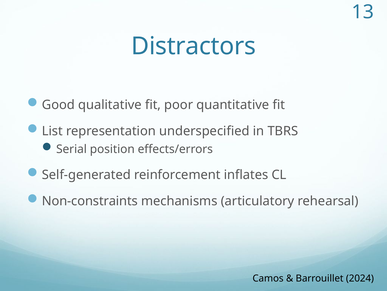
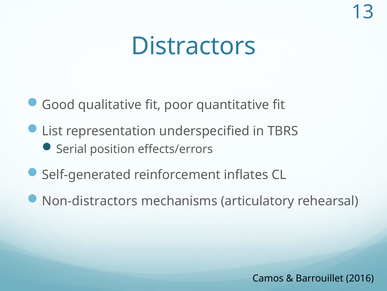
Non-constraints: Non-constraints -> Non-distractors (90, 201)
2024: 2024 -> 2016 (360, 278)
